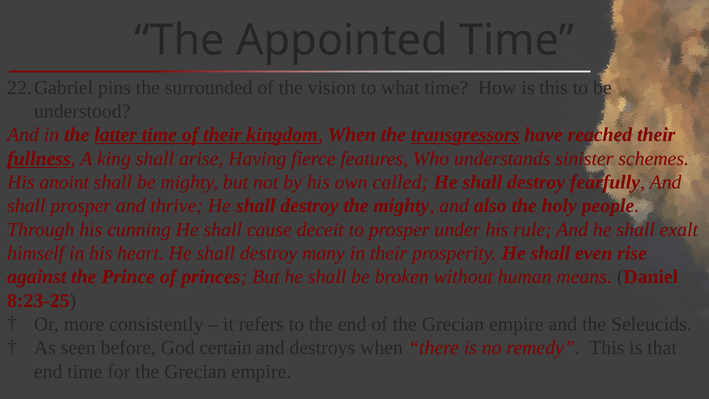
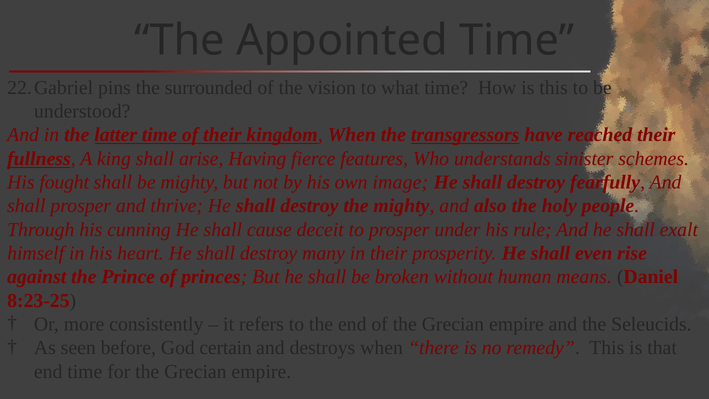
anoint: anoint -> fought (64, 182)
called: called -> image (400, 182)
